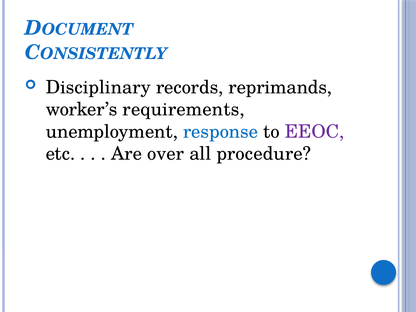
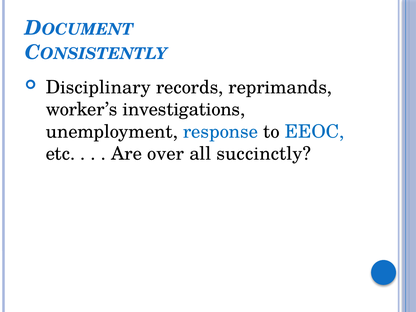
requirements: requirements -> investigations (184, 109)
EEOC colour: purple -> blue (315, 132)
procedure: procedure -> succinctly (264, 154)
